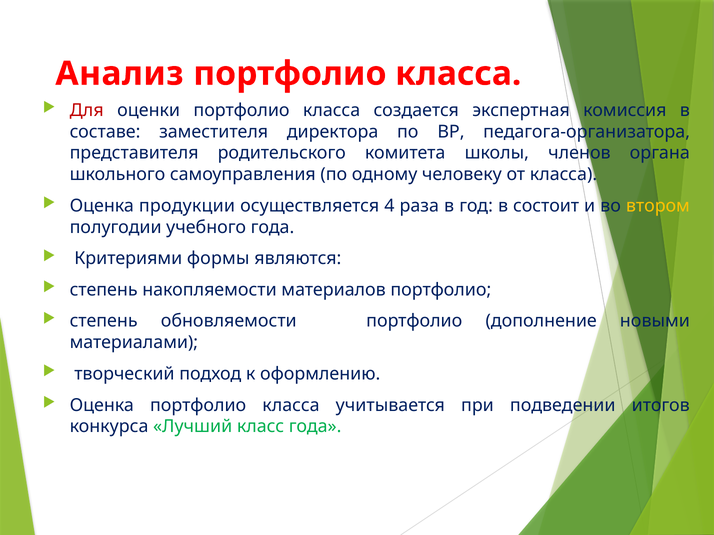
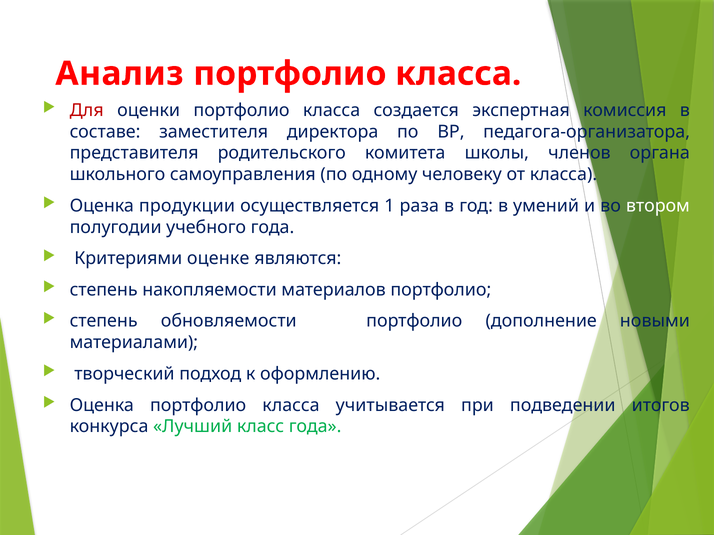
4: 4 -> 1 (389, 206)
состоит: состоит -> умений (546, 206)
втором colour: yellow -> white (658, 206)
формы: формы -> оценке (218, 259)
